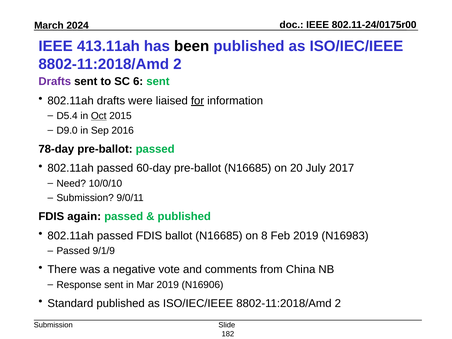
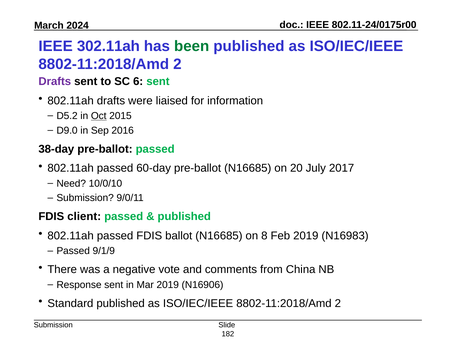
413.11ah: 413.11ah -> 302.11ah (108, 46)
been colour: black -> green (192, 46)
for underline: present -> none (198, 101)
D5.4: D5.4 -> D5.2 (67, 116)
78-day: 78-day -> 38-day (56, 149)
again: again -> client (84, 217)
